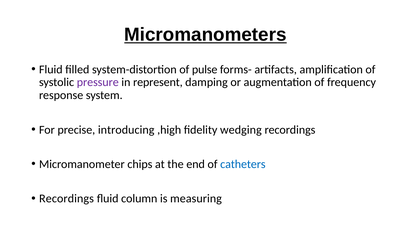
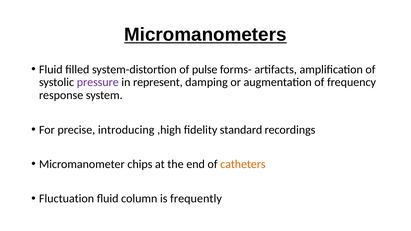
wedging: wedging -> standard (241, 130)
catheters colour: blue -> orange (243, 164)
Recordings: Recordings -> Fluctuation (67, 199)
measuring: measuring -> frequently (196, 199)
